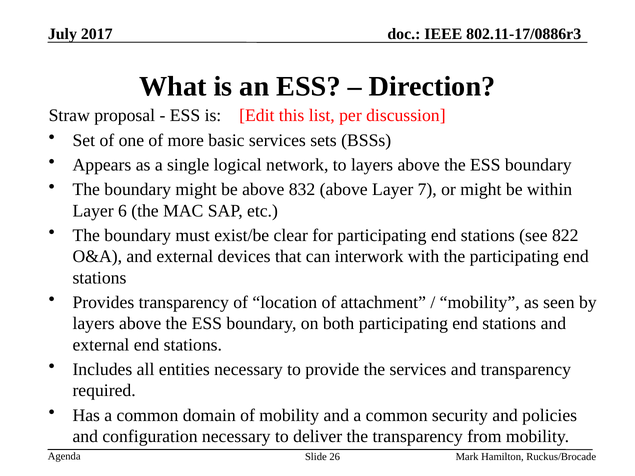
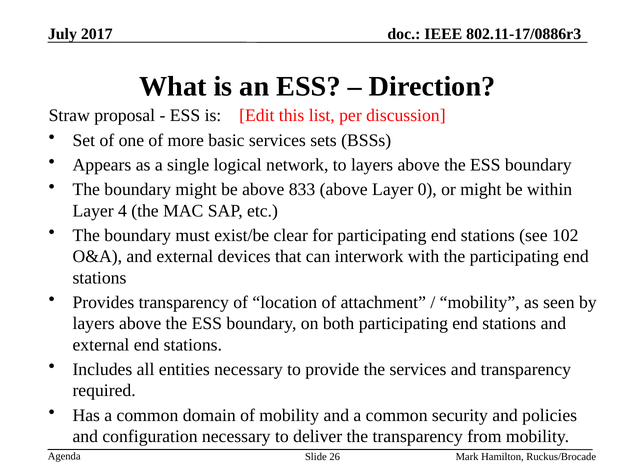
832: 832 -> 833 (302, 190)
7: 7 -> 0 (427, 190)
6: 6 -> 4 (123, 211)
822: 822 -> 102 (565, 236)
